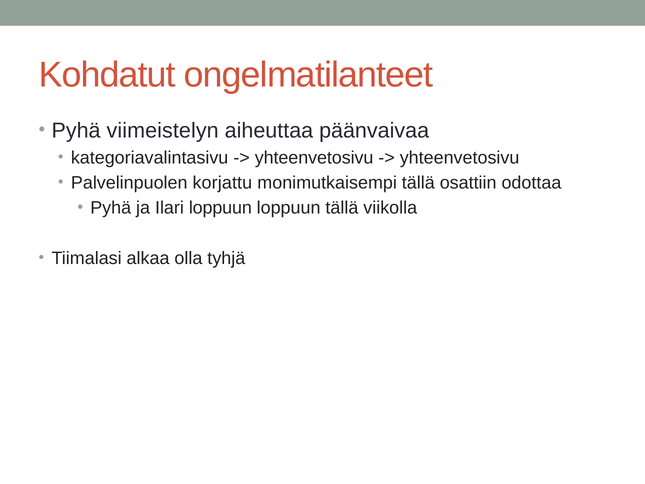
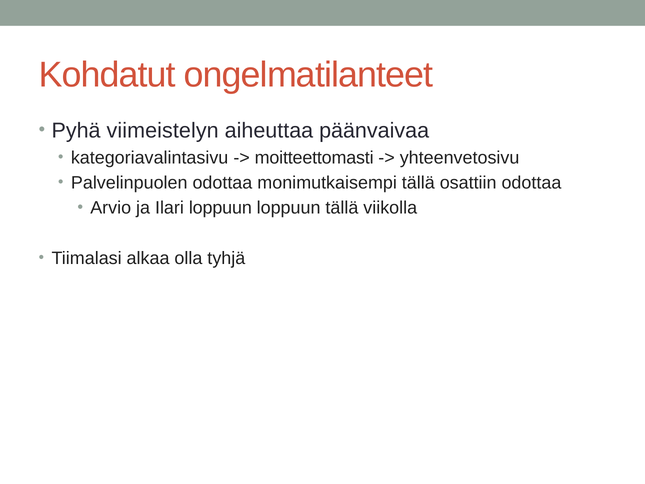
yhteenvetosivu: yhteenvetosivu -> moitteettomasti (314, 158)
Palvelinpuolen korjattu: korjattu -> odottaa (222, 183)
Pyhä: Pyhä -> Arvio (111, 208)
